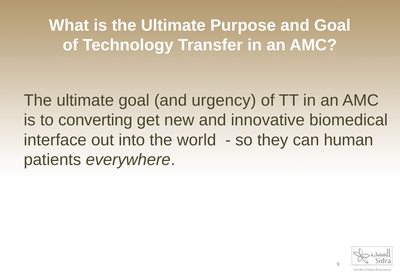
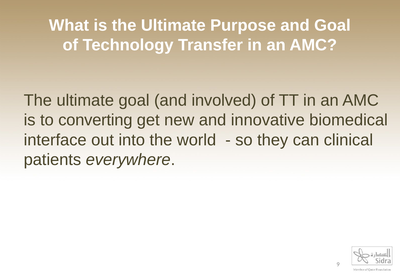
urgency: urgency -> involved (224, 100)
human: human -> clinical (348, 140)
